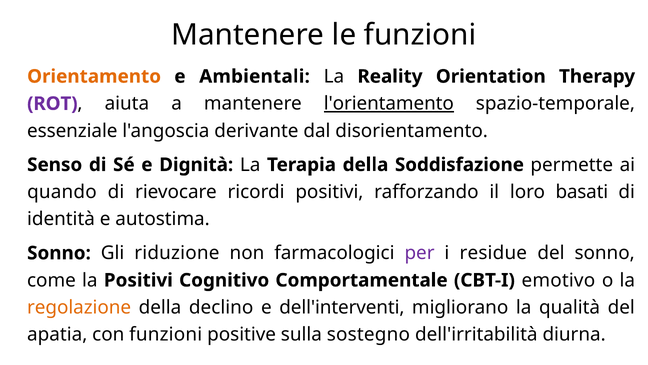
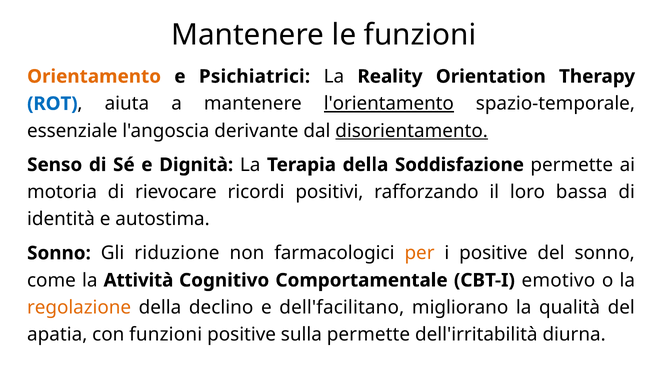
Ambientali: Ambientali -> Psichiatrici (255, 76)
ROT colour: purple -> blue (52, 104)
disorientamento underline: none -> present (412, 131)
quando: quando -> motoria (62, 192)
basati: basati -> bassa (582, 192)
per colour: purple -> orange (420, 253)
i residue: residue -> positive (493, 253)
la Positivi: Positivi -> Attività (138, 280)
dell'interventi: dell'interventi -> dell'facilitano (342, 307)
sulla sostegno: sostegno -> permette (368, 334)
